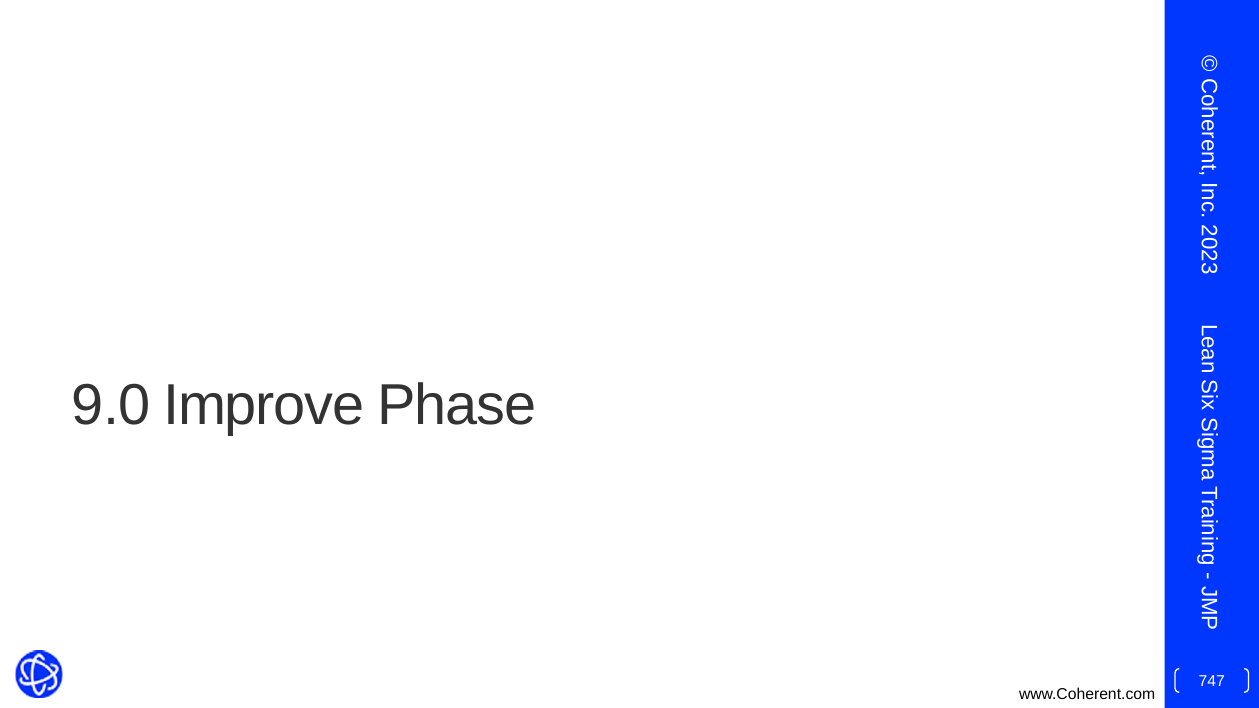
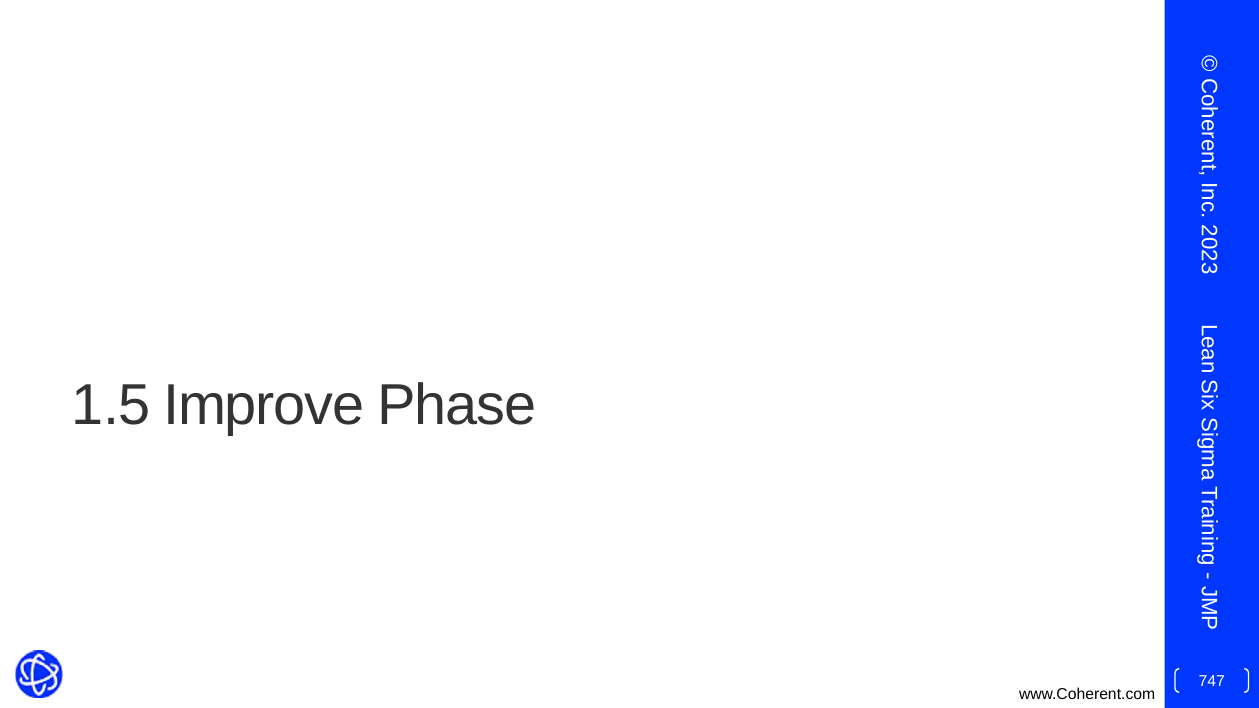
9.0: 9.0 -> 1.5 (111, 406)
